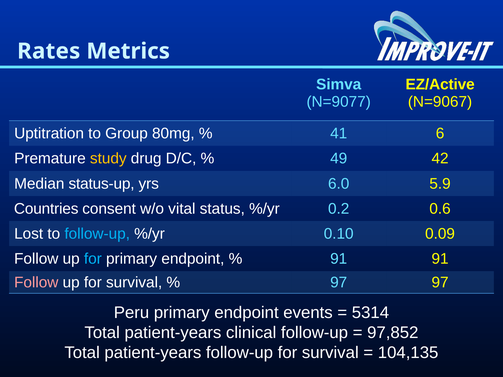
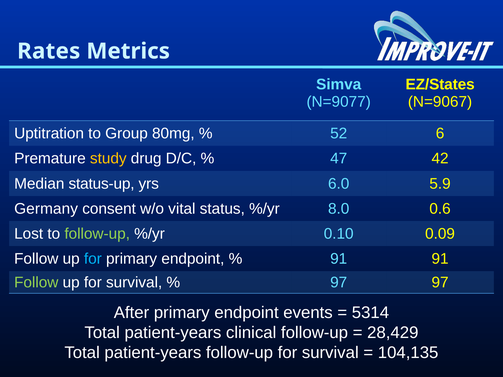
EZ/Active: EZ/Active -> EZ/States (440, 84)
41: 41 -> 52 (339, 134)
49: 49 -> 47 (339, 159)
Countries: Countries -> Germany (46, 209)
0.2: 0.2 -> 8.0 (339, 209)
follow-up colour: light blue -> light green (97, 234)
Follow colour: pink -> light green (36, 283)
Peru: Peru -> After (131, 313)
97,852: 97,852 -> 28,429 (393, 333)
